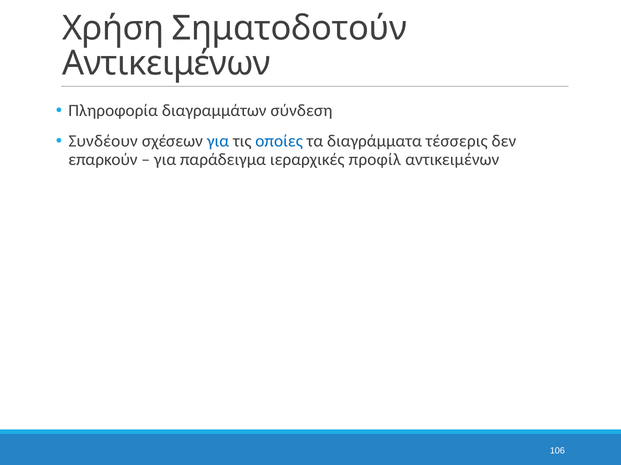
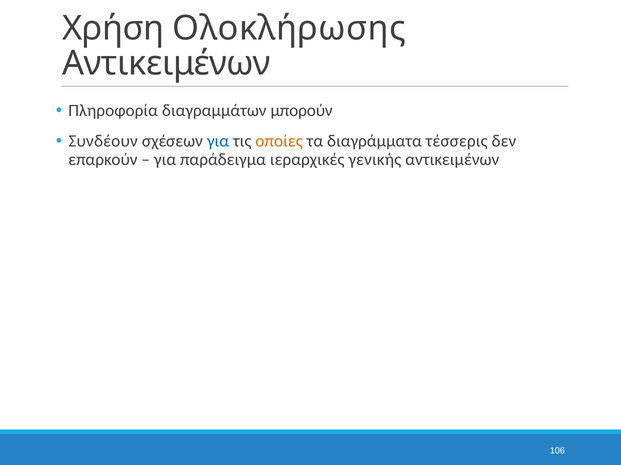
Σηματοδοτούν: Σηματοδοτούν -> Ολοκλήρωσης (289, 28)
σύνδεση: σύνδεση -> μπορούν (302, 111)
οποίες colour: blue -> orange (279, 141)
προφίλ: προφίλ -> γενικής (375, 160)
